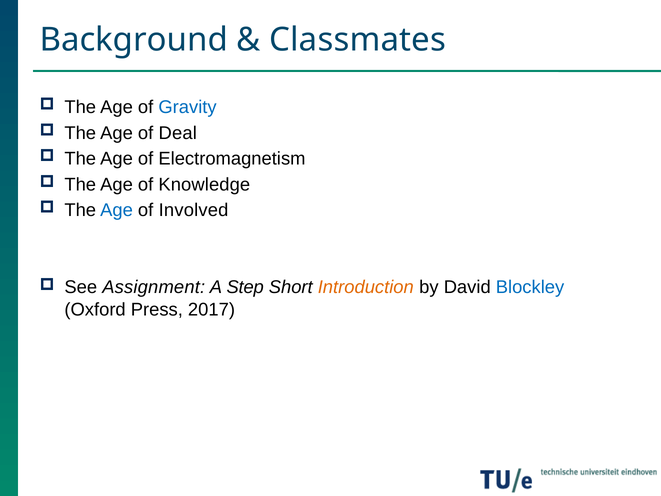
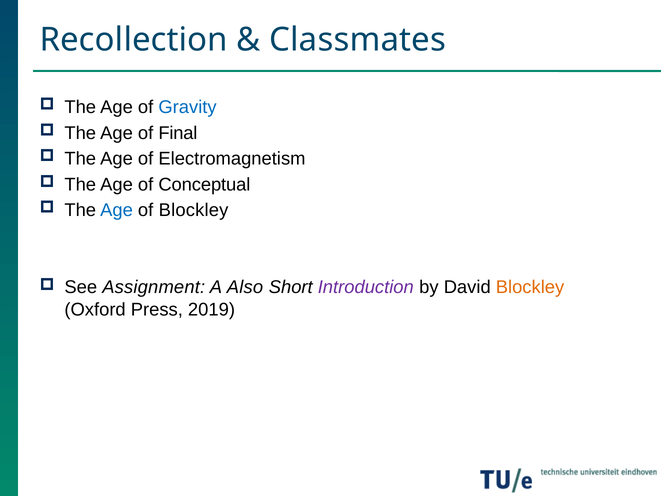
Background: Background -> Recollection (134, 40)
Deal: Deal -> Final (178, 133)
Knowledge: Knowledge -> Conceptual (204, 184)
of Involved: Involved -> Blockley (194, 210)
Step: Step -> Also (245, 287)
Introduction colour: orange -> purple (366, 287)
Blockley colour: blue -> orange (530, 287)
2017: 2017 -> 2019 (211, 309)
